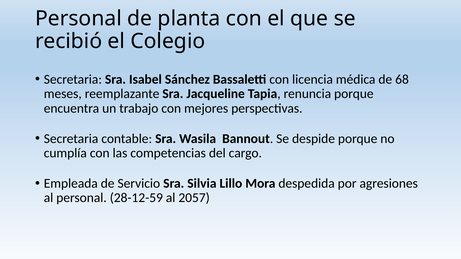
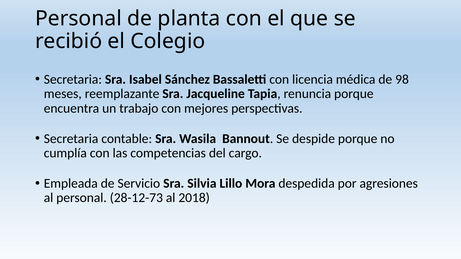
68: 68 -> 98 (402, 79)
28-12-59: 28-12-59 -> 28-12-73 (136, 198)
2057: 2057 -> 2018 (194, 198)
